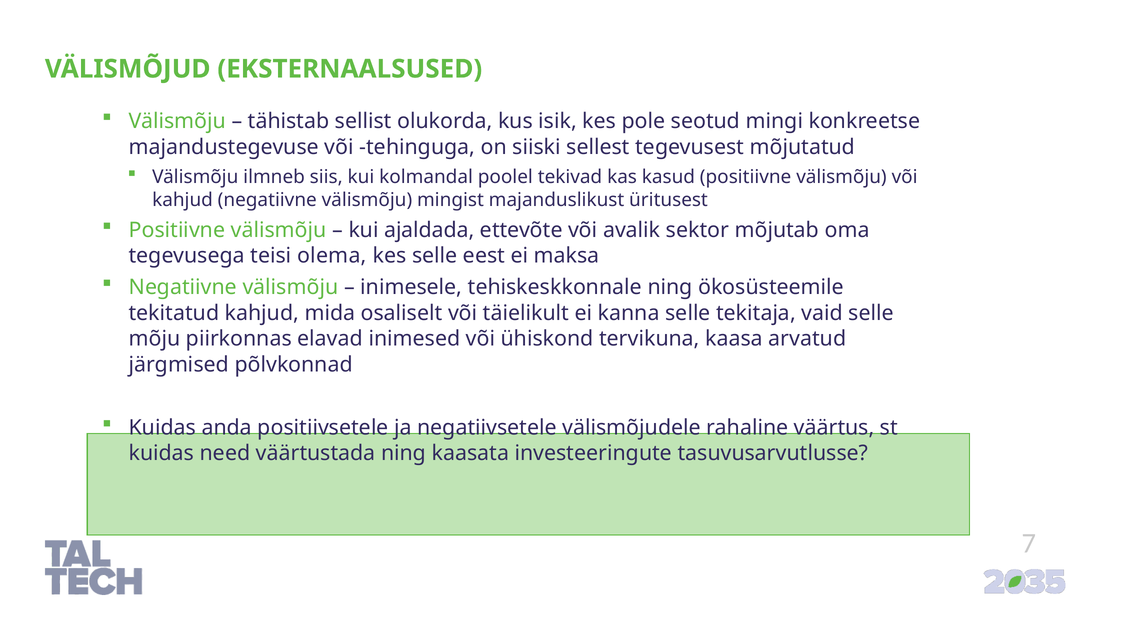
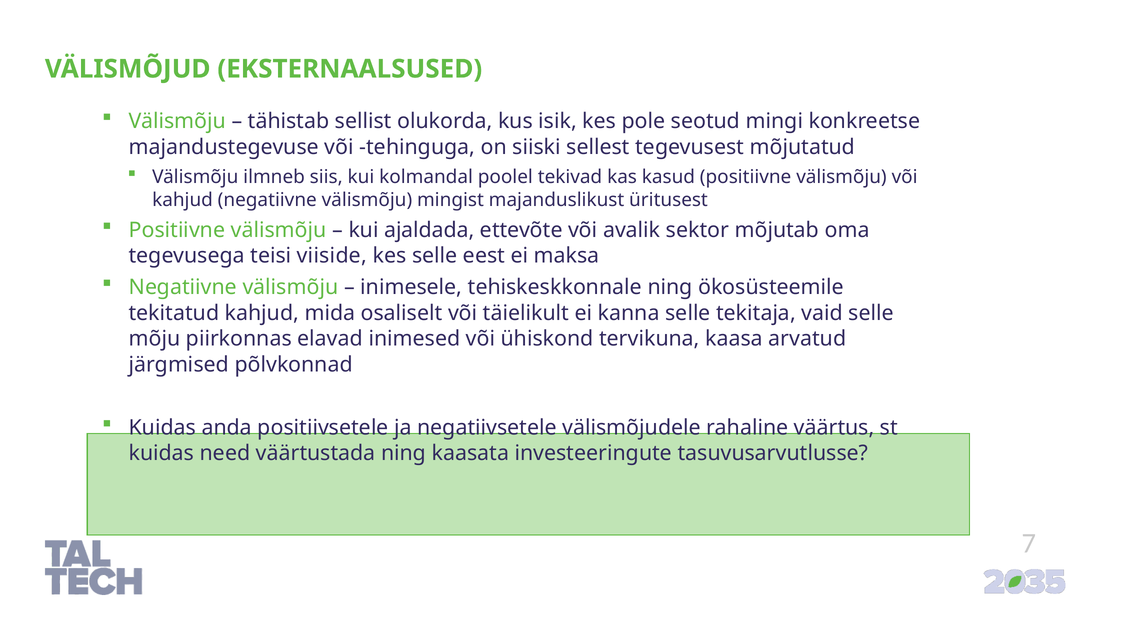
olema: olema -> viiside (332, 256)
